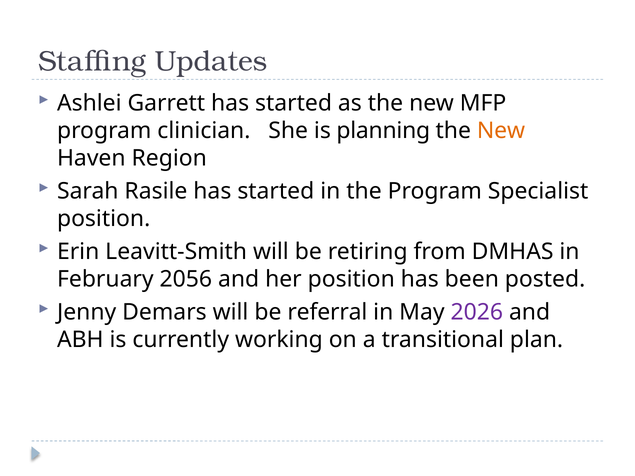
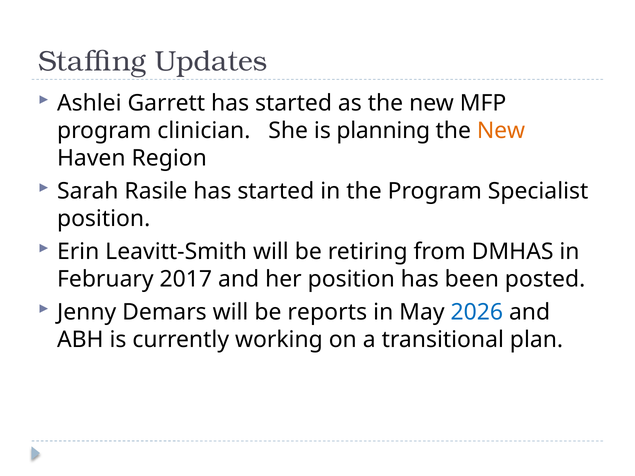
2056: 2056 -> 2017 (186, 279)
referral: referral -> reports (327, 312)
2026 colour: purple -> blue (477, 312)
